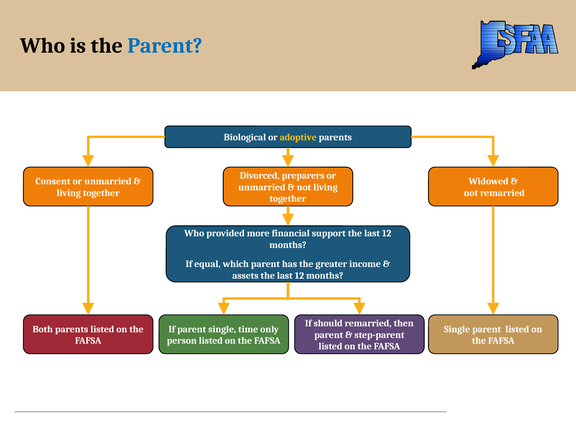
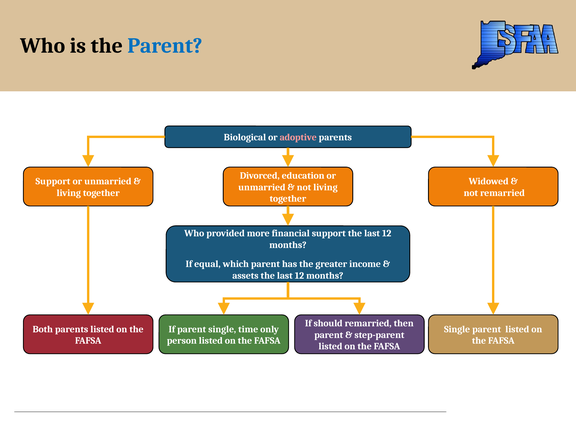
adoptive colour: yellow -> pink (298, 137)
preparers: preparers -> education (303, 176)
Consent: Consent -> Support (53, 181)
